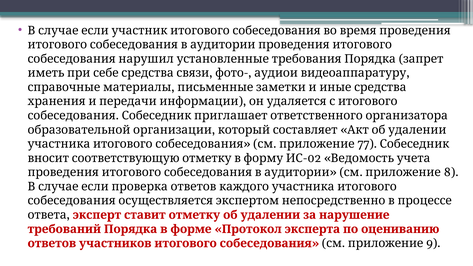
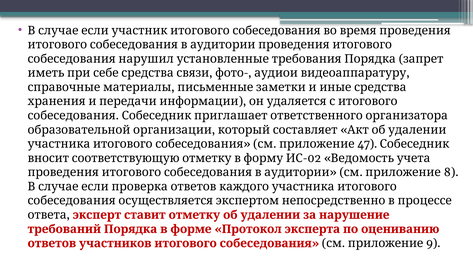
77: 77 -> 47 (367, 144)
